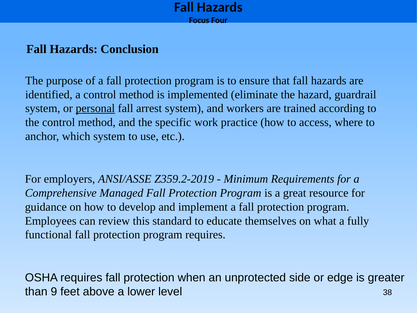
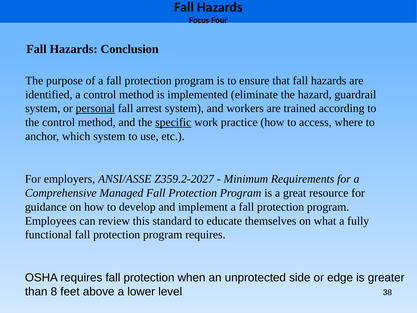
specific underline: none -> present (173, 122)
Z359.2-2019: Z359.2-2019 -> Z359.2-2027 (184, 179)
9: 9 -> 8 (54, 291)
